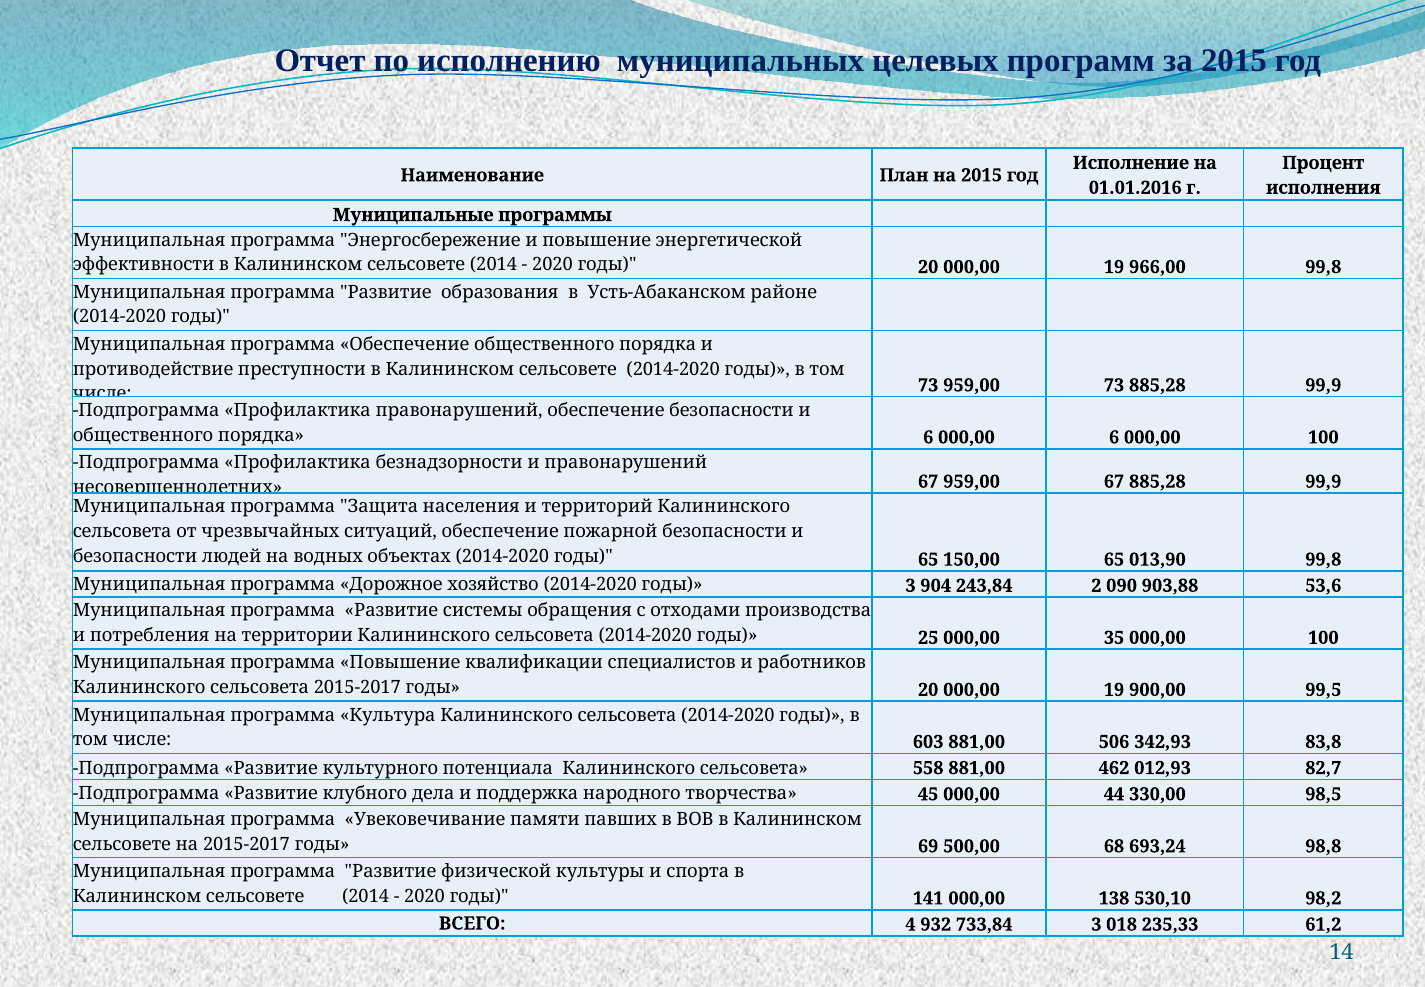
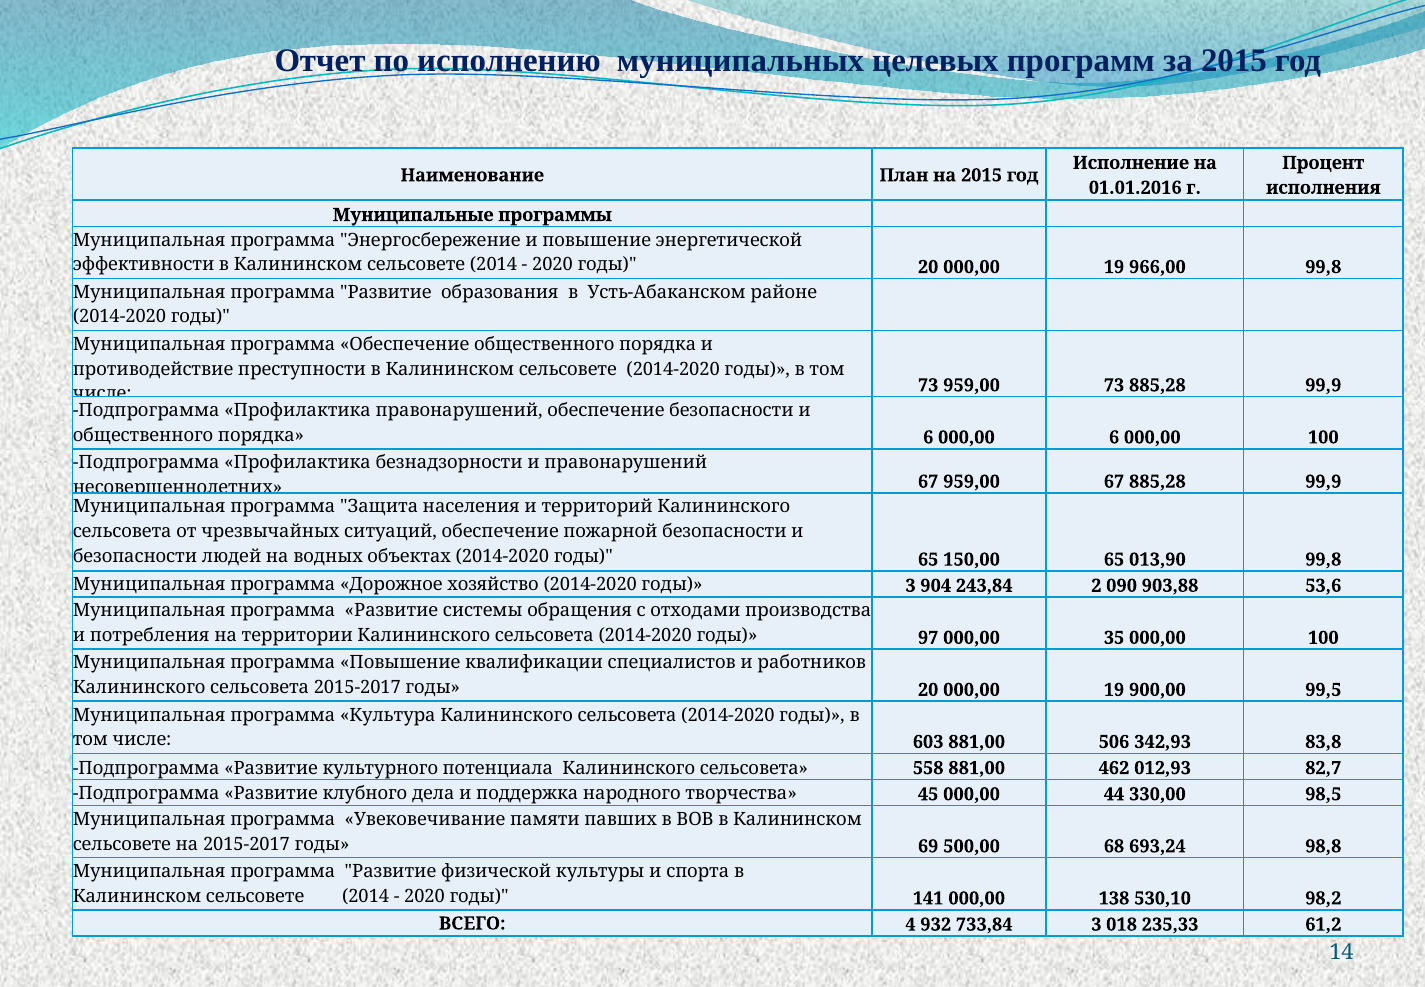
25: 25 -> 97 (928, 638)
